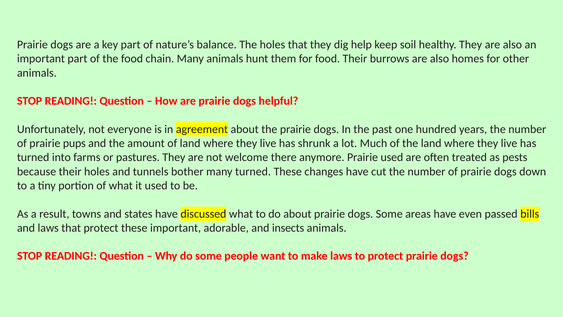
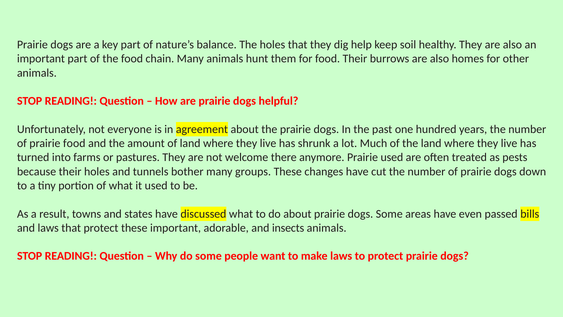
prairie pups: pups -> food (74, 143)
many turned: turned -> groups (253, 171)
